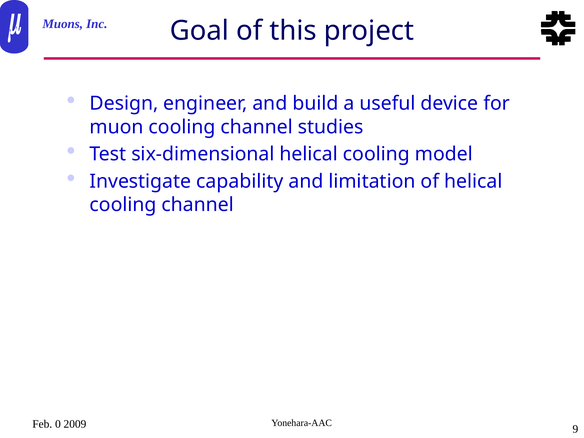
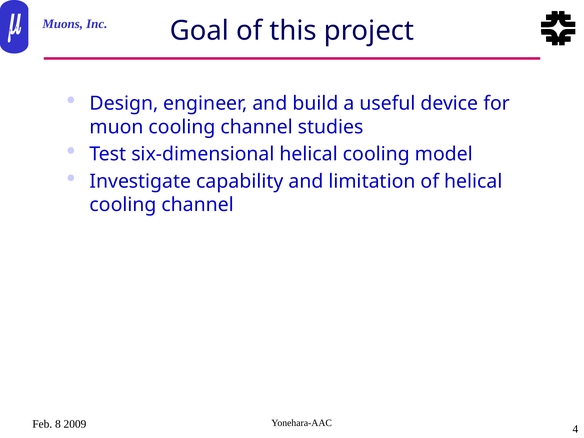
0: 0 -> 8 (58, 424)
9: 9 -> 4 (575, 429)
